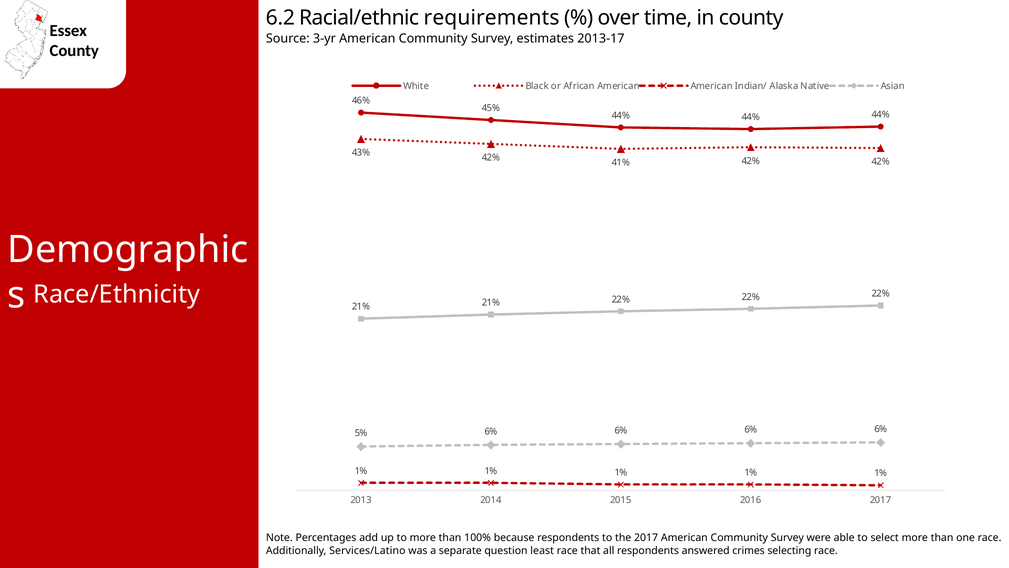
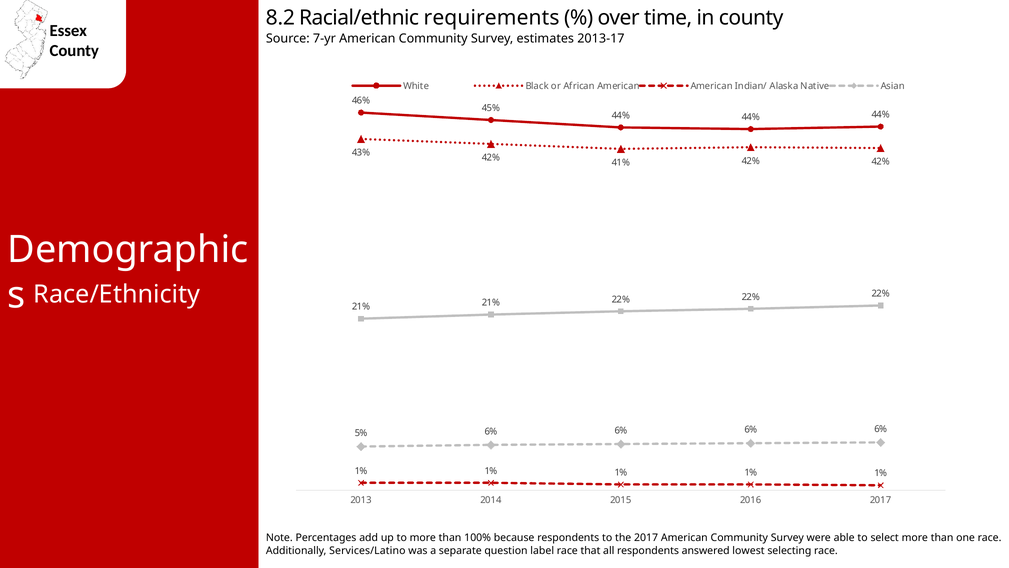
6.2: 6.2 -> 8.2 (280, 18)
3-yr: 3-yr -> 7-yr (324, 38)
least: least -> label (542, 550)
crimes: crimes -> lowest (748, 550)
